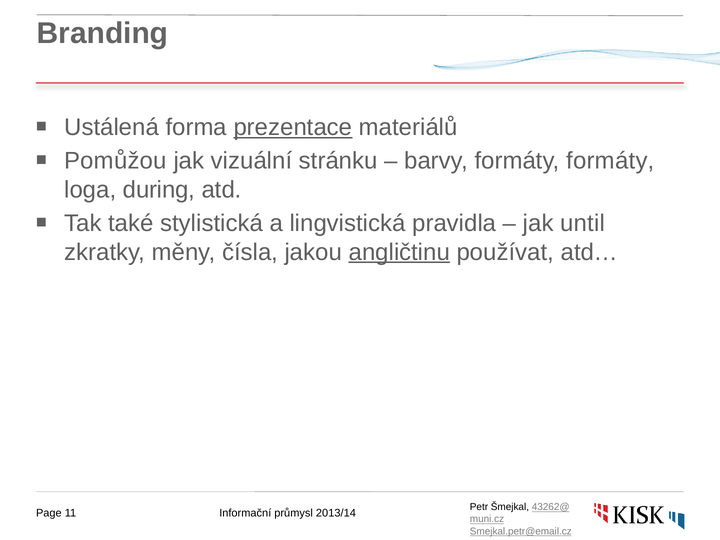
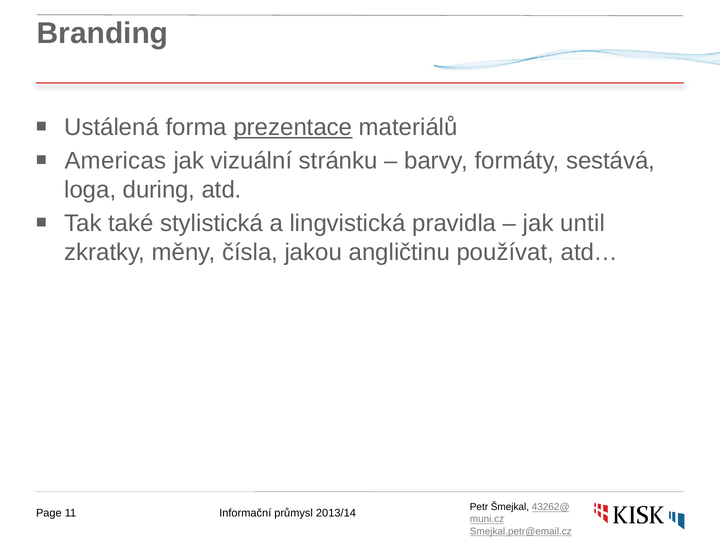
Pomůžou: Pomůžou -> Americas (115, 161)
formáty formáty: formáty -> sestává (611, 161)
angličtinu underline: present -> none (399, 252)
